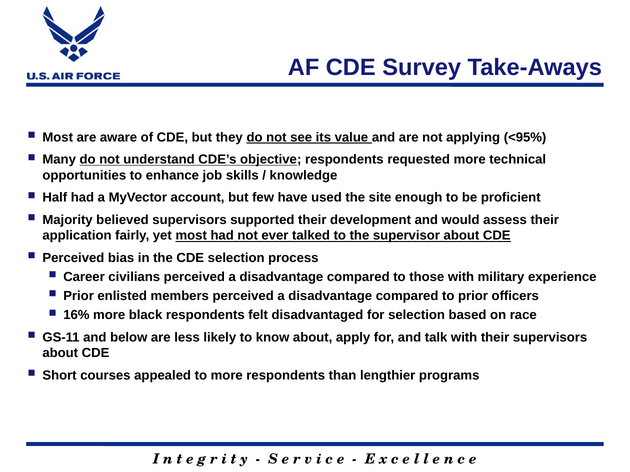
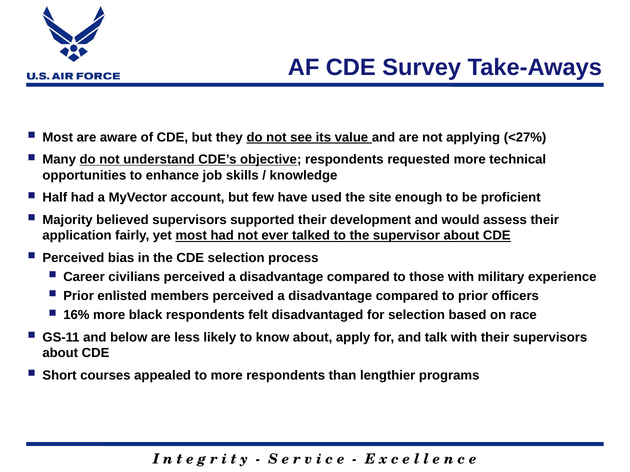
<95%: <95% -> <27% (525, 137)
